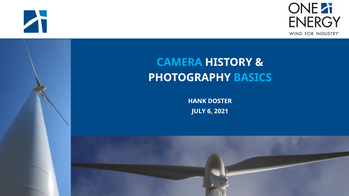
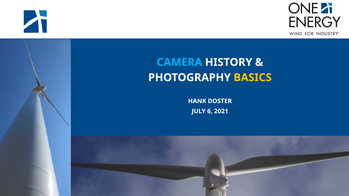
BASICS colour: light blue -> yellow (253, 78)
